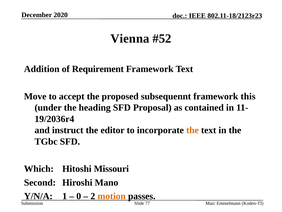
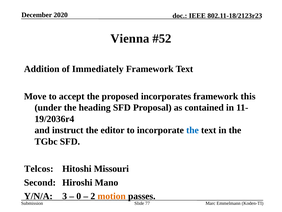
Requirement: Requirement -> Immediately (98, 69)
subsequennt: subsequennt -> incorporates (166, 96)
the colour: orange -> blue (192, 130)
Which: Which -> Telcos (39, 168)
1: 1 -> 3 (65, 196)
